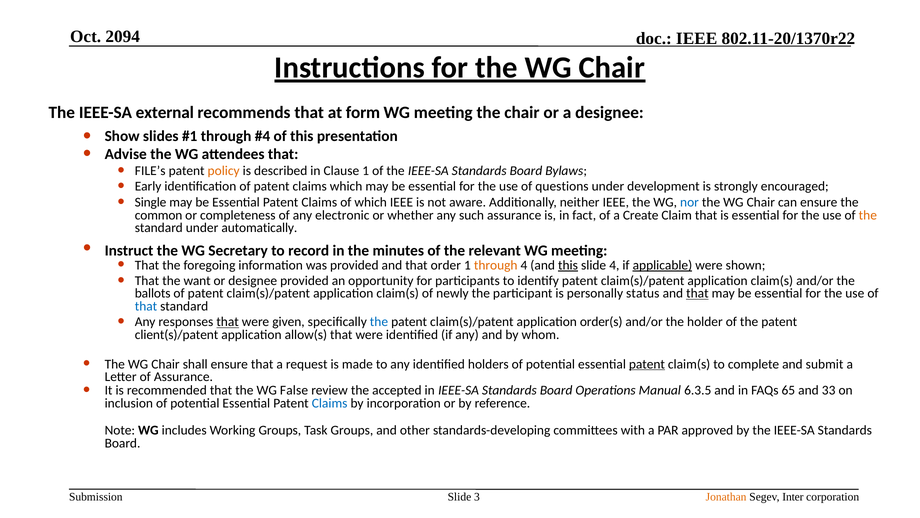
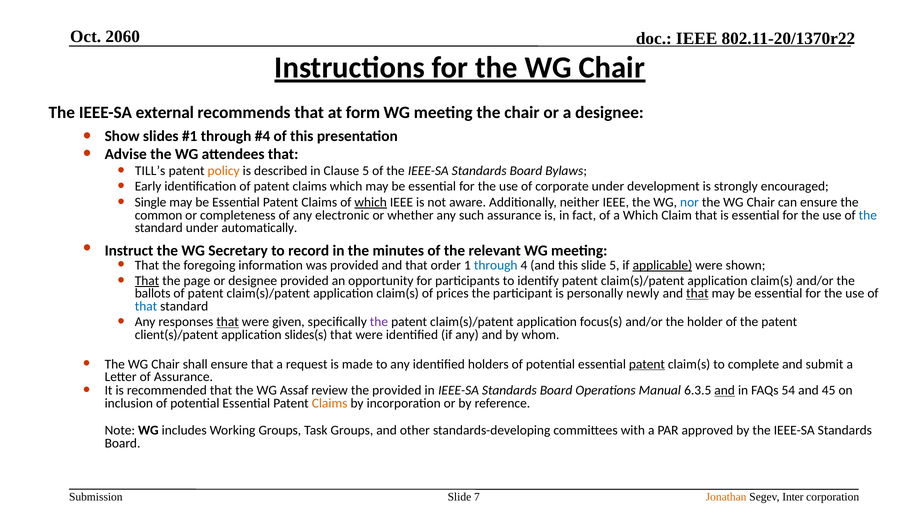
2094: 2094 -> 2060 (123, 37)
FILE’s: FILE’s -> TILL’s (150, 171)
Clause 1: 1 -> 5 (366, 171)
questions: questions -> corporate (562, 186)
which underline: none -> present (371, 202)
a Create: Create -> Which (641, 215)
the colour: orange -> blue (868, 215)
through colour: orange -> blue (496, 265)
this underline: present -> none (568, 265)
slide 4: 4 -> 5 (614, 265)
That underline: none -> present (147, 280)
want: want -> page (197, 280)
newly: newly -> prices (452, 293)
status: status -> newly (643, 293)
the colour: blue -> purple (379, 322)
order(s: order(s -> focus(s (601, 322)
allow(s: allow(s -> slides(s (306, 335)
False: False -> Assaf (294, 390)
the accepted: accepted -> provided (397, 390)
and underline: none -> present (725, 390)
65: 65 -> 54 (788, 390)
33: 33 -> 45 (829, 390)
Claims colour: blue -> orange (330, 403)
3: 3 -> 7 (477, 496)
